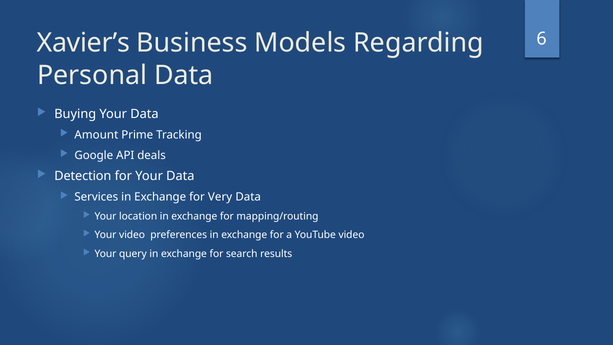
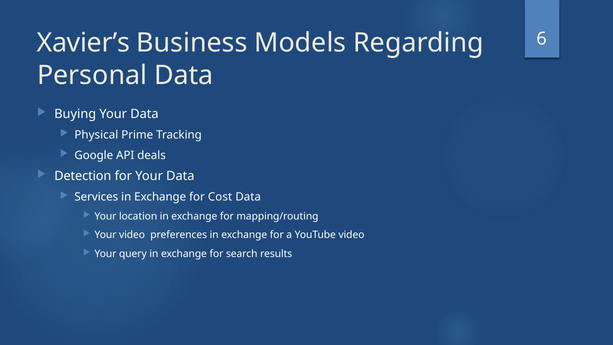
Amount: Amount -> Physical (96, 135)
Very: Very -> Cost (220, 197)
